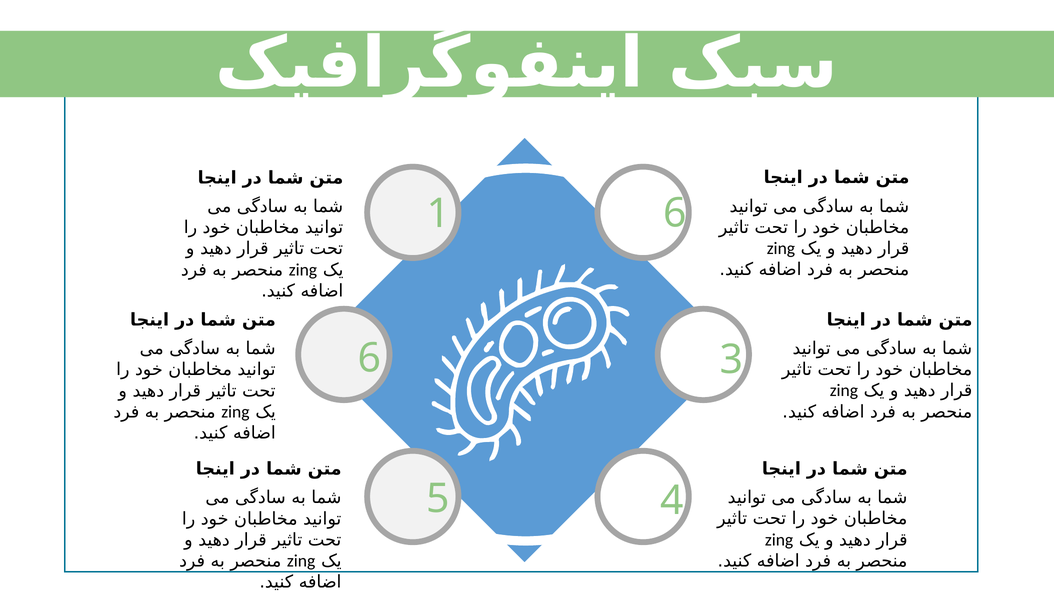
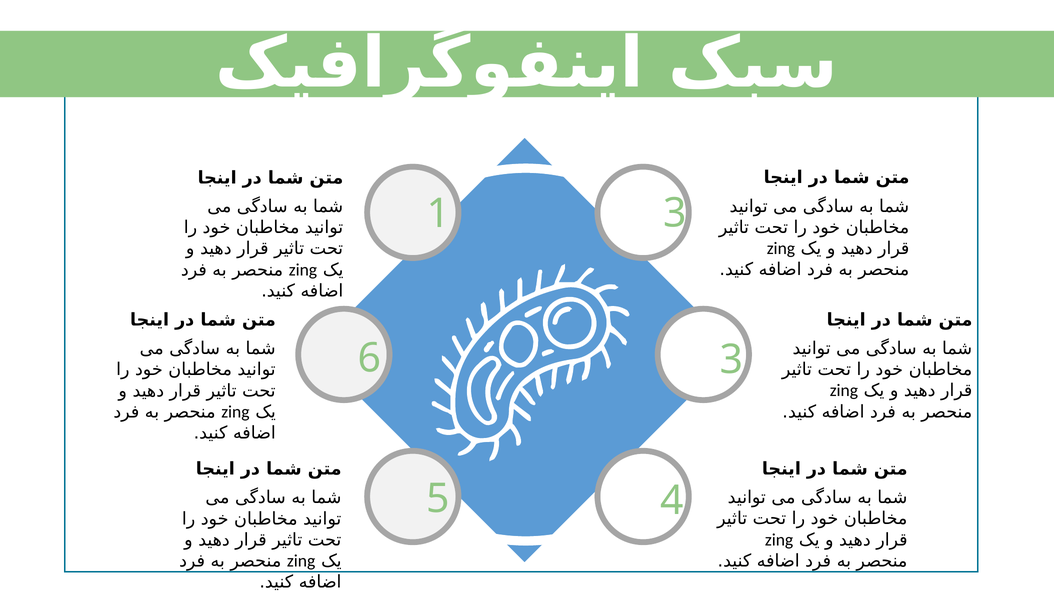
1 6: 6 -> 3 (675, 213)
